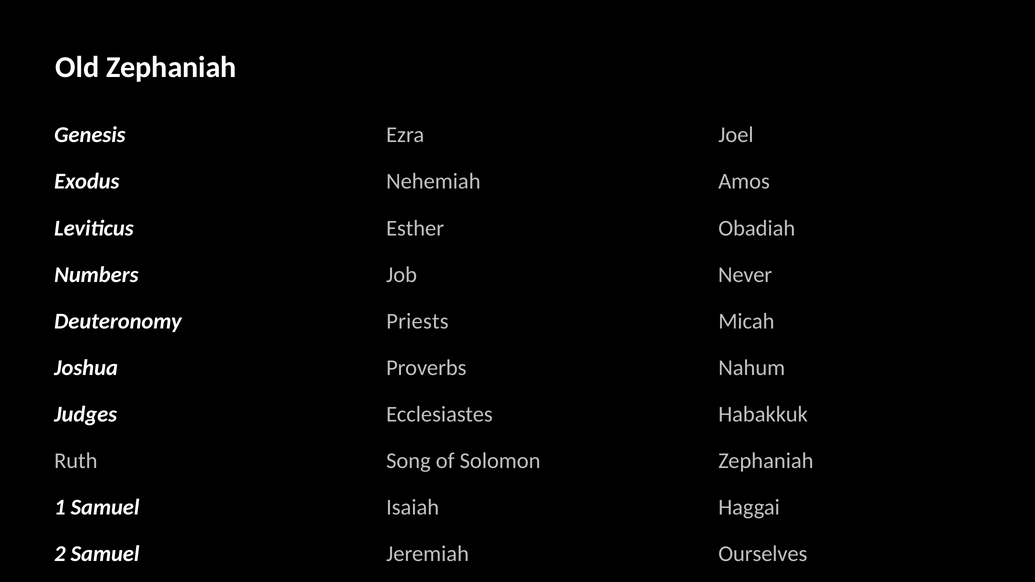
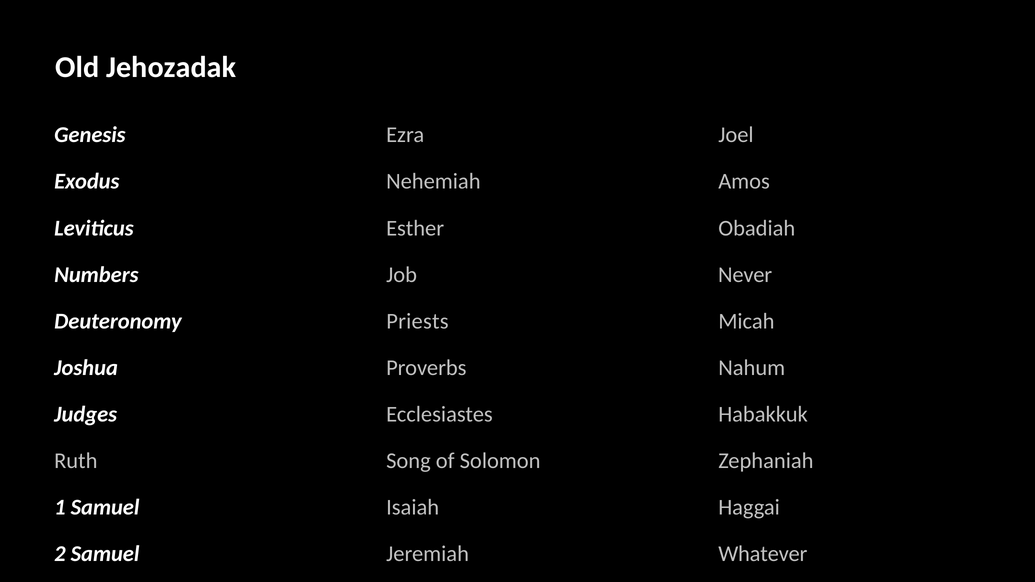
Old Zephaniah: Zephaniah -> Jehozadak (171, 67)
Ourselves: Ourselves -> Whatever (763, 554)
